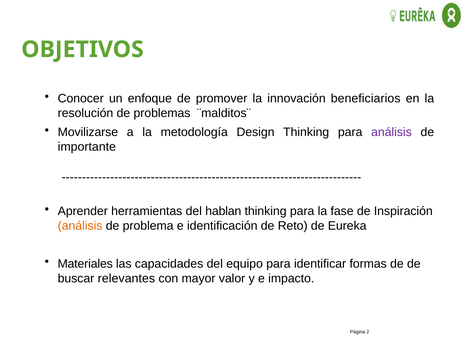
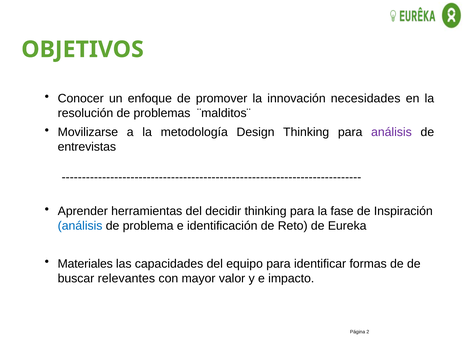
beneficiarios: beneficiarios -> necesidades (366, 99)
importante: importante -> entrevistas (87, 147)
hablan: hablan -> decidir (223, 211)
análisis colour: orange -> blue (80, 226)
